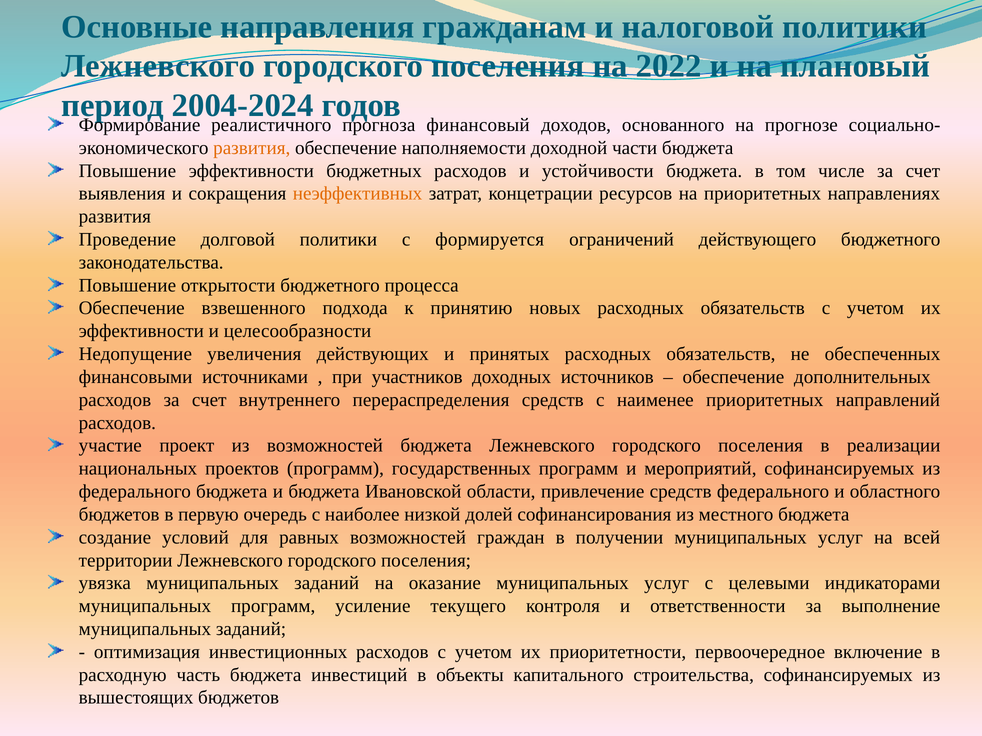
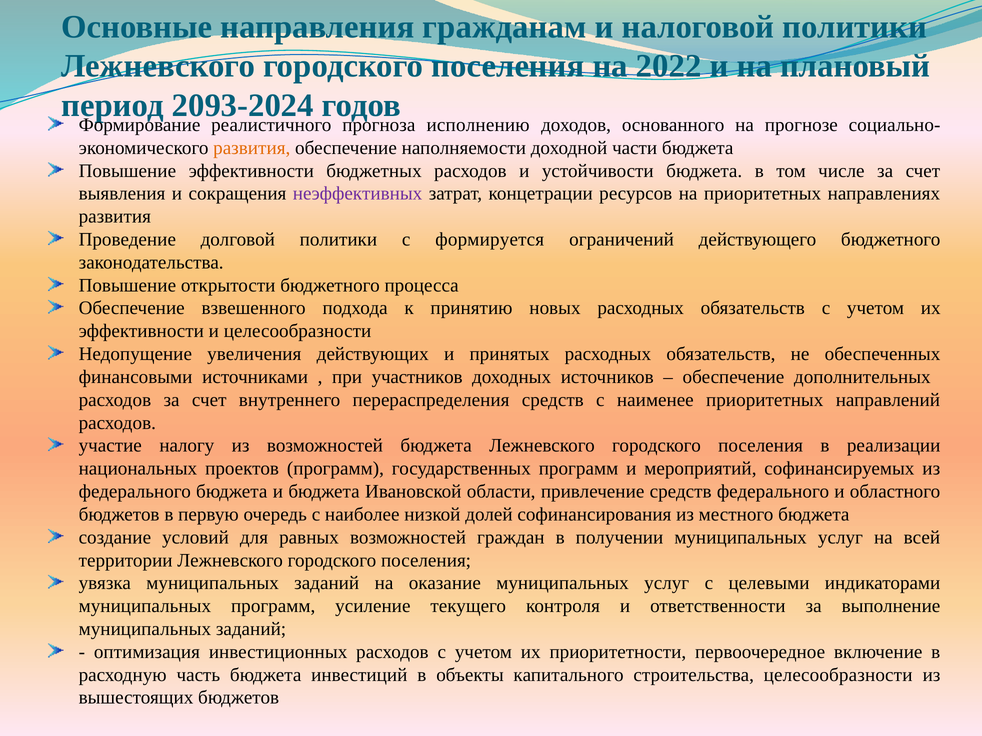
2004-2024: 2004-2024 -> 2093-2024 (243, 105)
финансовый: финансовый -> исполнению (478, 125)
неэффективных colour: orange -> purple (358, 194)
проект: проект -> налогу (187, 446)
строительства софинансируемых: софинансируемых -> целесообразности (838, 675)
